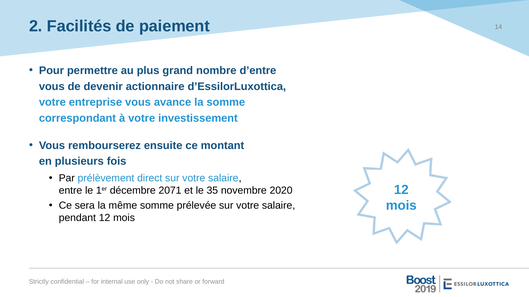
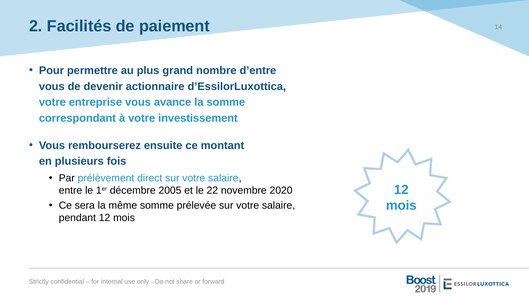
2071: 2071 -> 2005 (170, 191)
35: 35 -> 22 (212, 191)
